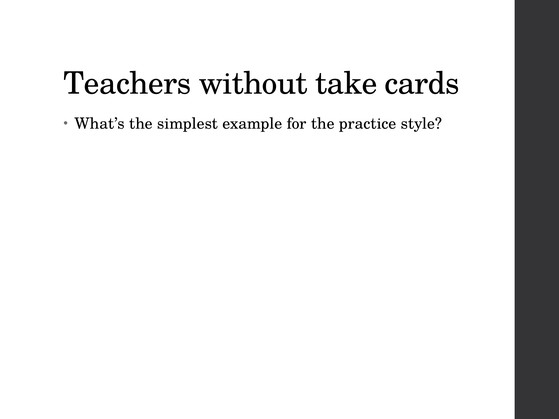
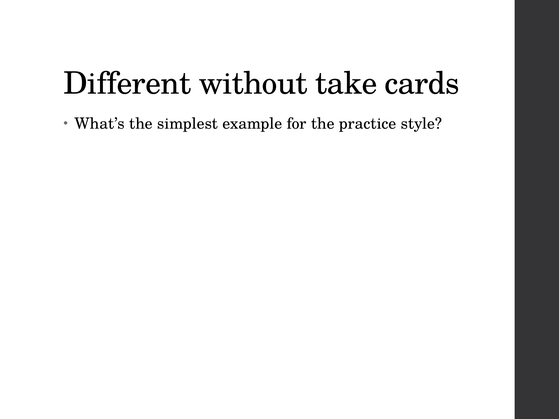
Teachers: Teachers -> Different (127, 84)
